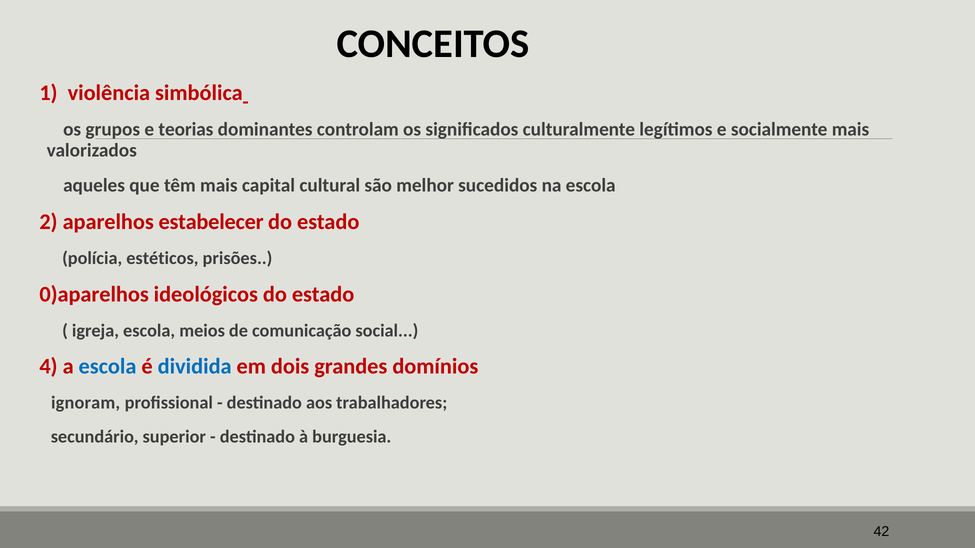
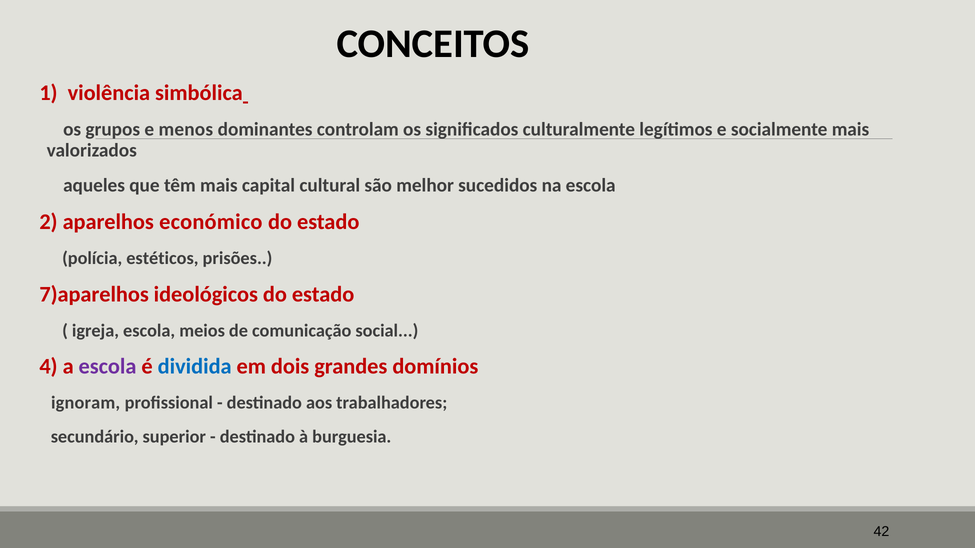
teorias: teorias -> menos (186, 130)
estabelecer: estabelecer -> económico (211, 222)
0)aparelhos: 0)aparelhos -> 7)aparelhos (94, 295)
escola colour: blue -> purple (108, 367)
